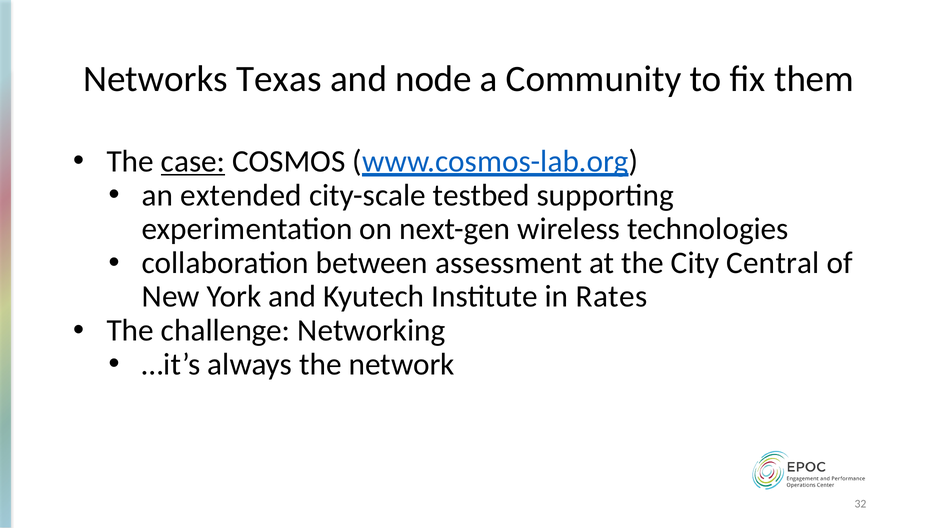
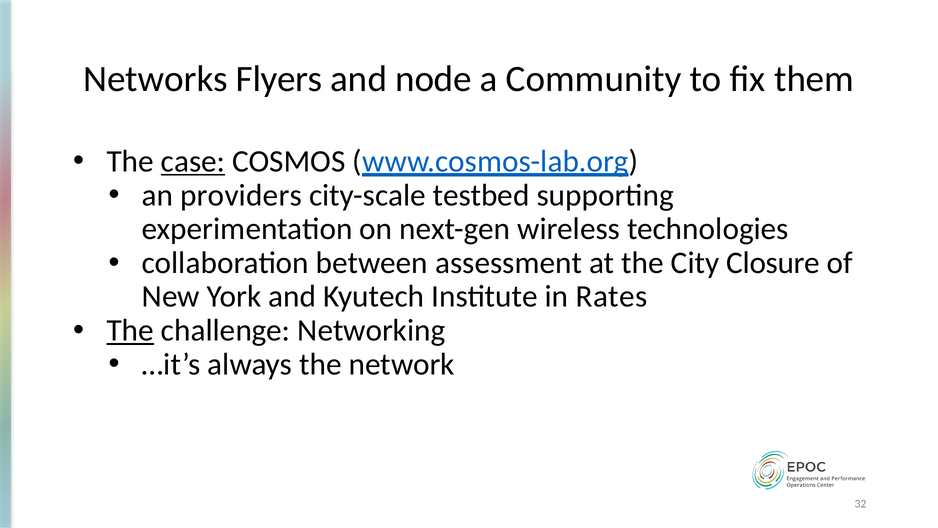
Texas: Texas -> Flyers (279, 79)
extended: extended -> providers (241, 195)
Central: Central -> Closure (773, 263)
The underline: none -> present (130, 330)
